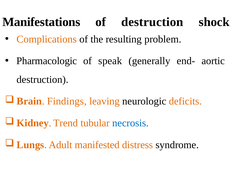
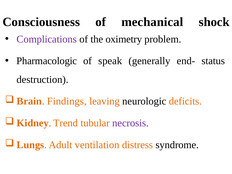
Manifestations: Manifestations -> Consciousness (41, 22)
of destruction: destruction -> mechanical (152, 22)
Complications colour: orange -> purple (47, 39)
resulting: resulting -> oximetry (124, 39)
aortic: aortic -> status (213, 61)
necrosis colour: blue -> purple (131, 123)
manifested: manifested -> ventilation (97, 145)
